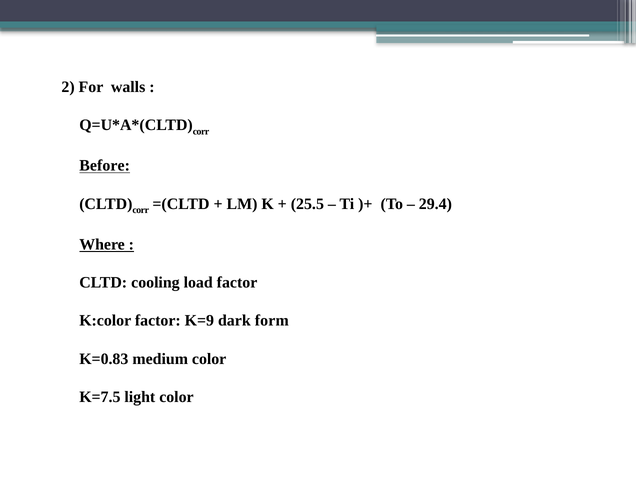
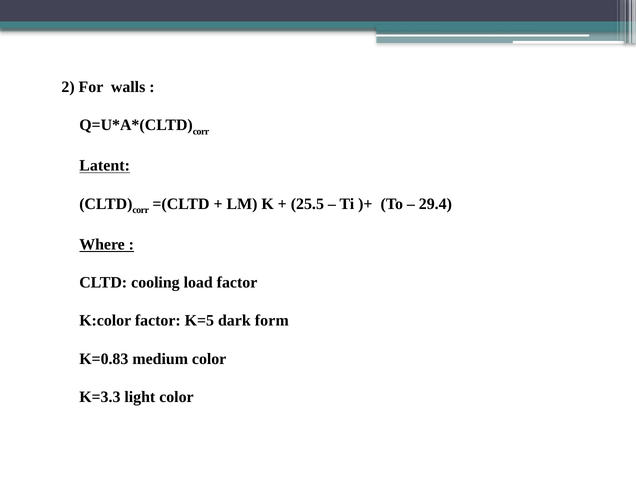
Before: Before -> Latent (105, 166)
K=9: K=9 -> K=5 (199, 321)
K=7.5: K=7.5 -> K=3.3 (100, 397)
